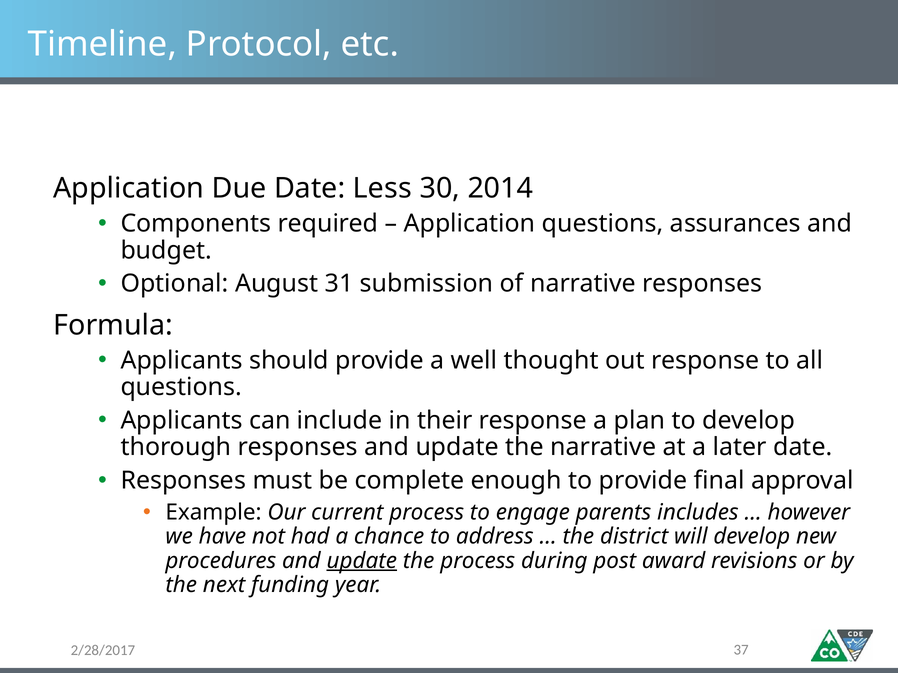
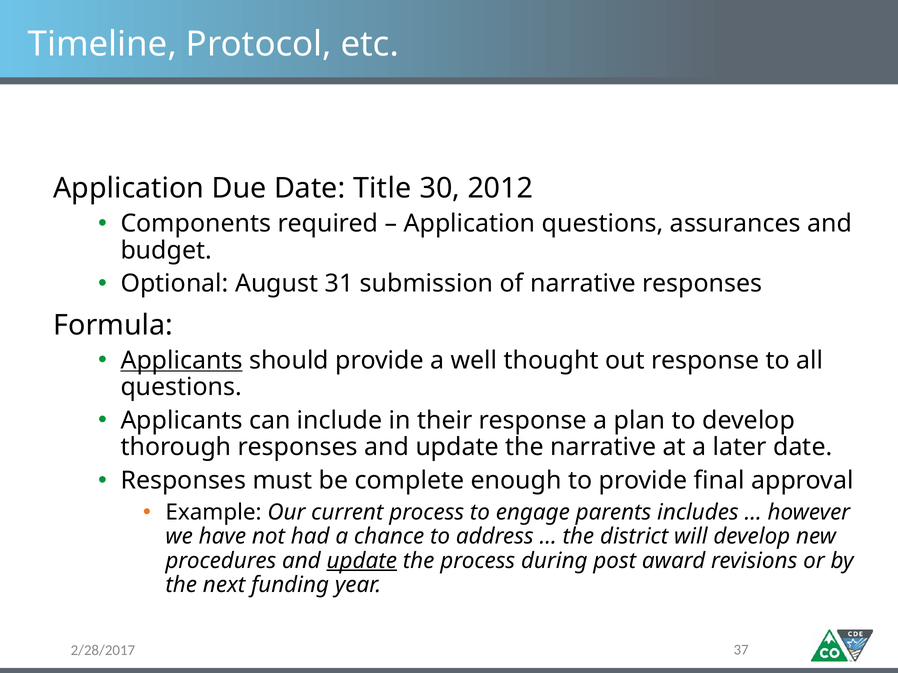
Less: Less -> Title (382, 189)
2014: 2014 -> 2012 (500, 189)
Applicants underline: none -> present (182, 361)
